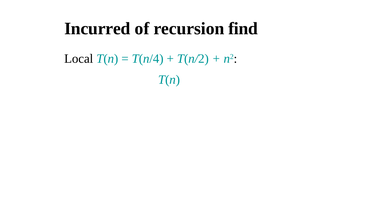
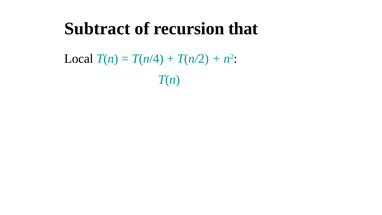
Incurred: Incurred -> Subtract (97, 29)
find: find -> that (243, 29)
